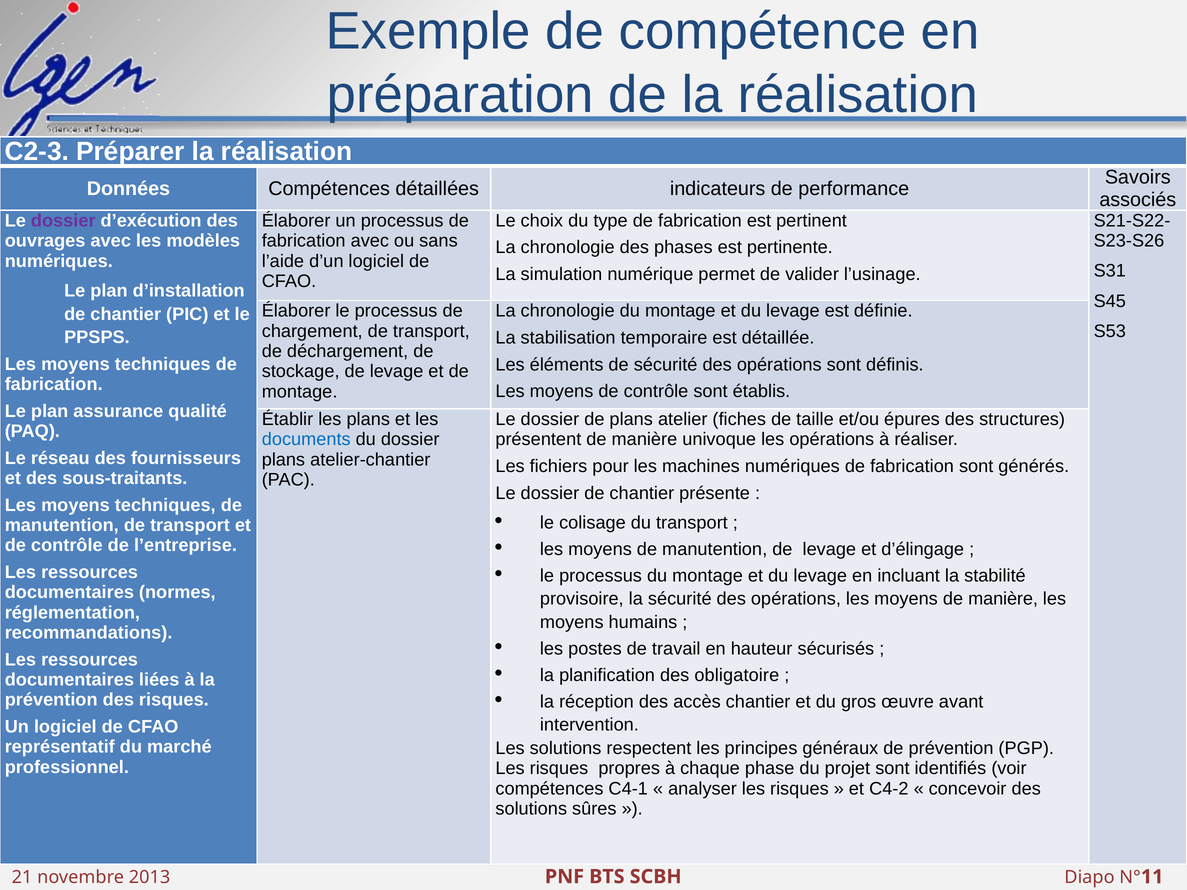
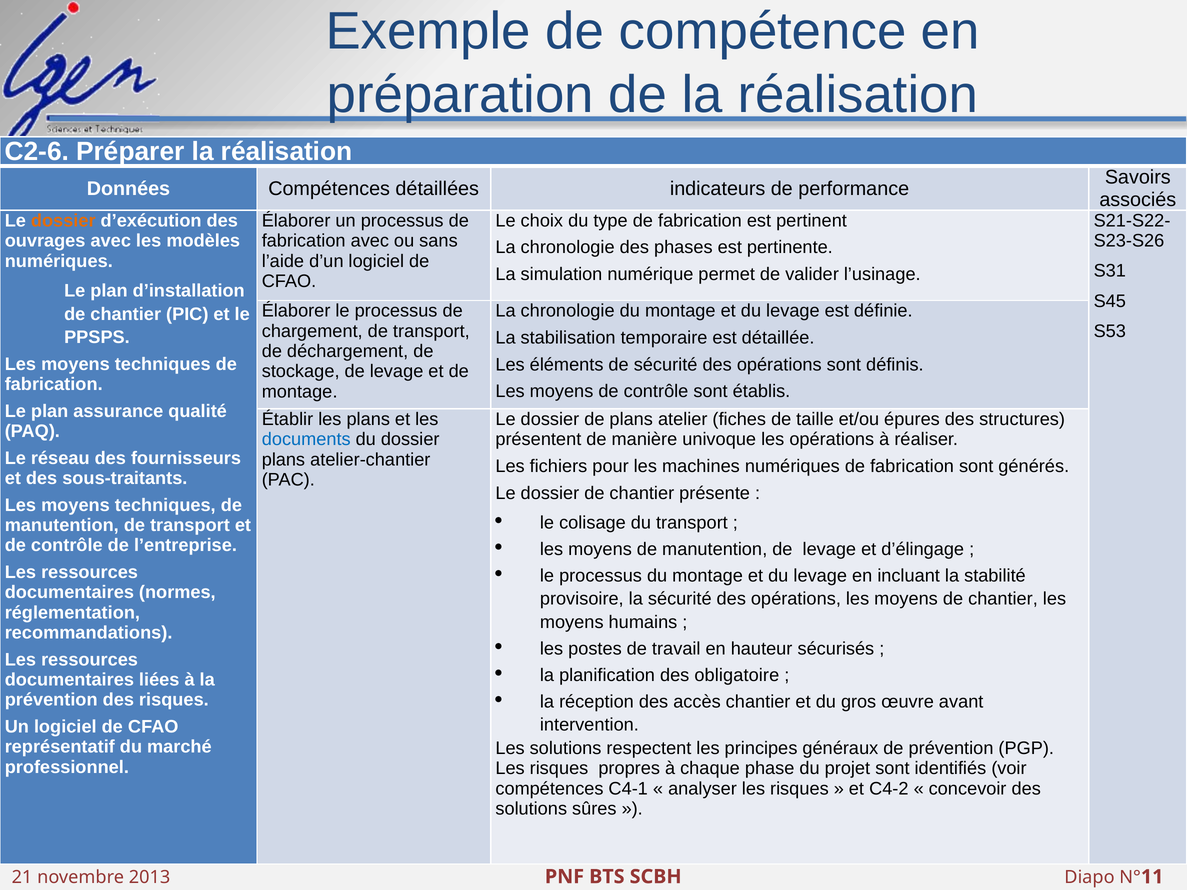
C2-3: C2-3 -> C2-6 (37, 152)
dossier colour: purple -> orange (63, 221)
moyens de manière: manière -> chantier (1003, 599)
